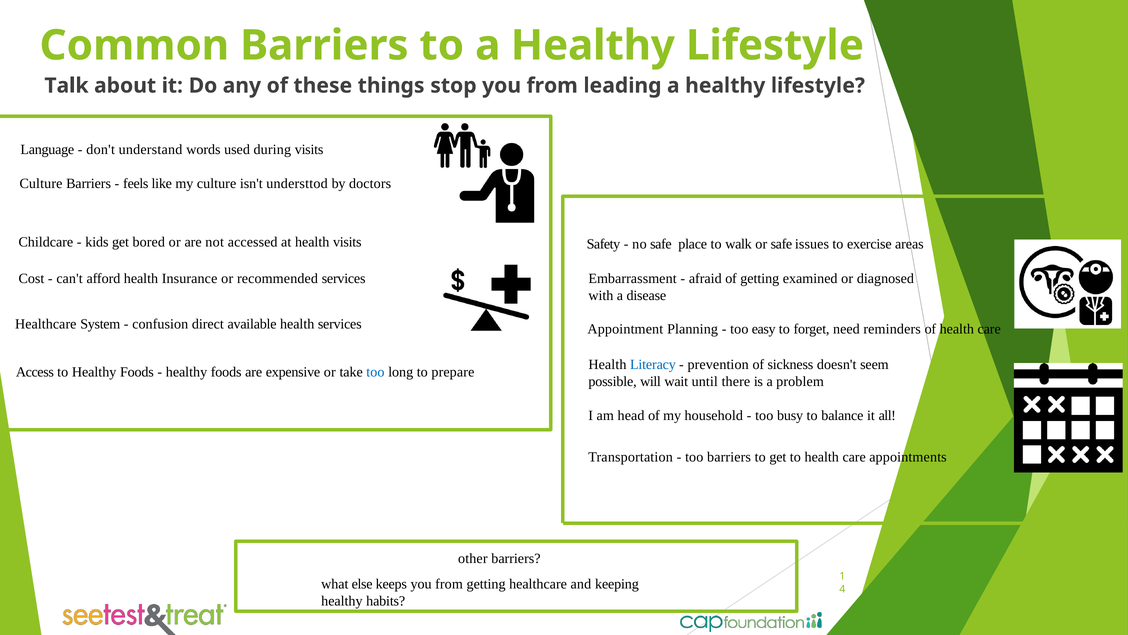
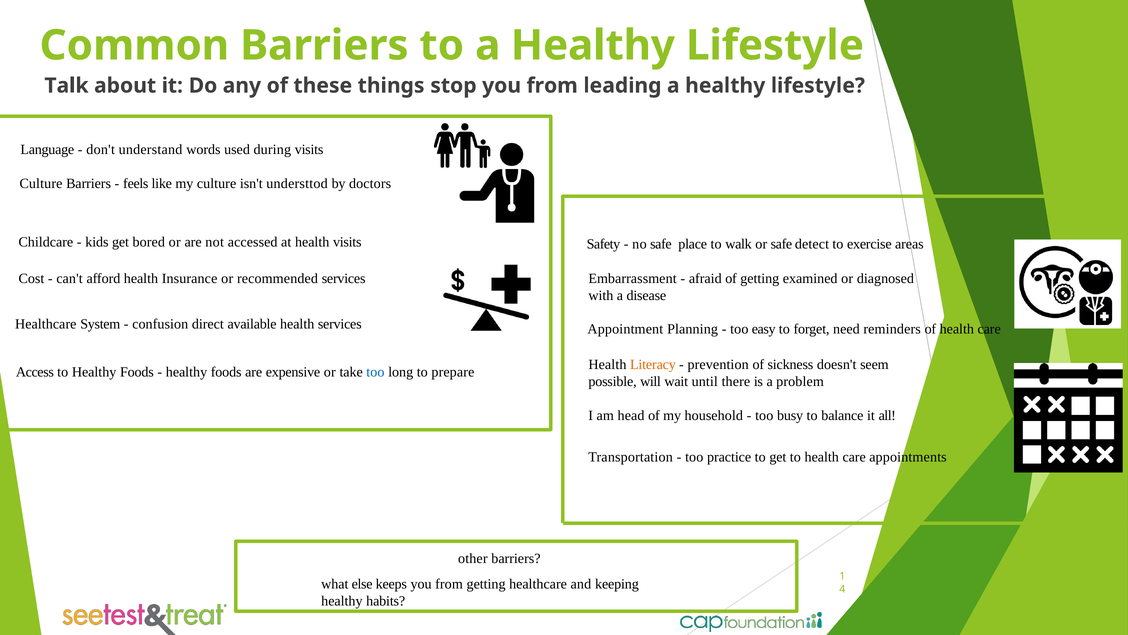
issues: issues -> detect (812, 244)
Literacy colour: blue -> orange (653, 365)
too barriers: barriers -> practice (729, 457)
